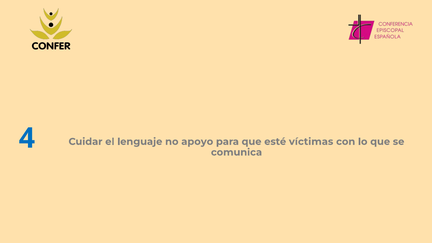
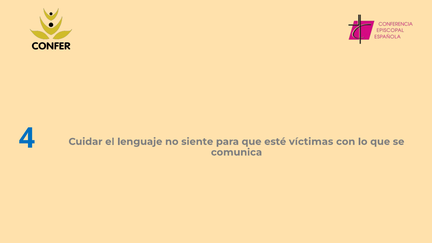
apoyo: apoyo -> siente (197, 142)
